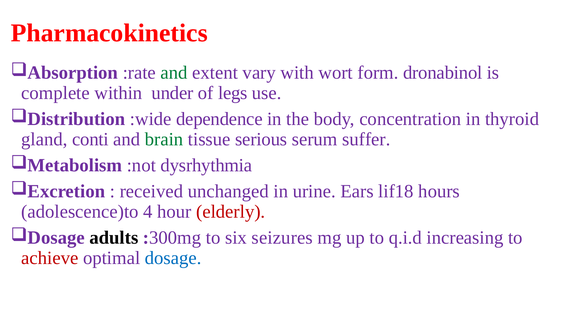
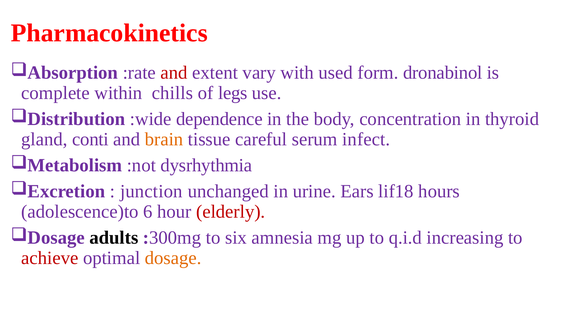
and colour: green -> red (174, 73)
wort: wort -> used (336, 73)
under: under -> chills (172, 93)
brain colour: green -> orange (164, 139)
serious: serious -> careful (261, 139)
suffer: suffer -> infect (366, 139)
received: received -> junction (151, 191)
4: 4 -> 6 (148, 211)
seizures: seizures -> amnesia (282, 237)
dosage colour: blue -> orange (173, 258)
